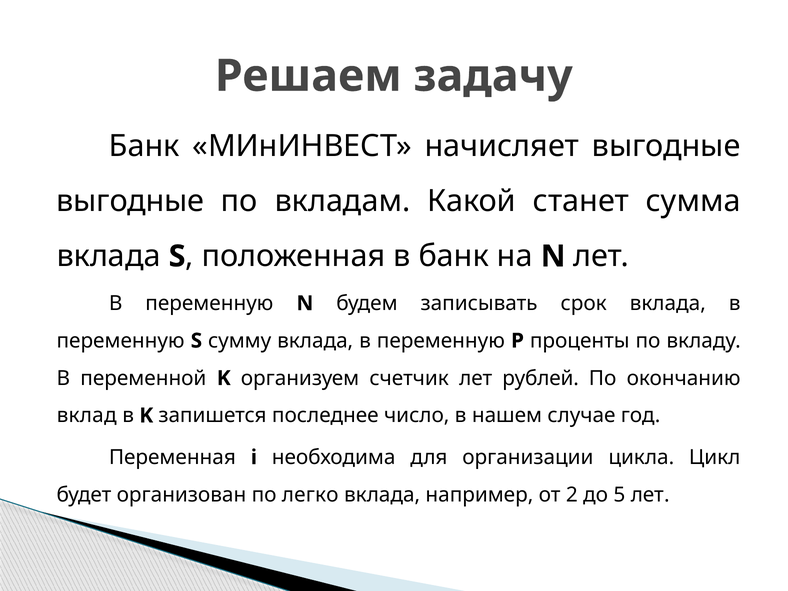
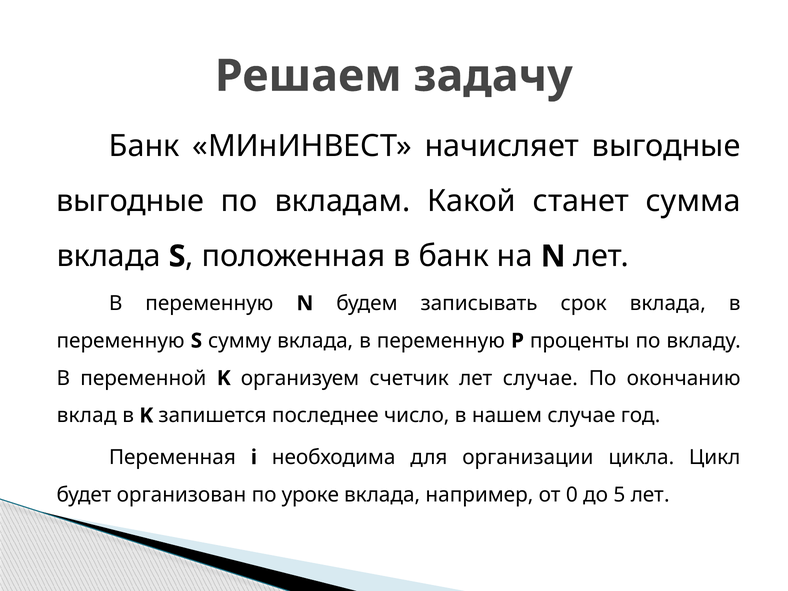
лет рублей: рублей -> случае (540, 378)
легко: легко -> уроке (310, 495)
2: 2 -> 0 (572, 495)
